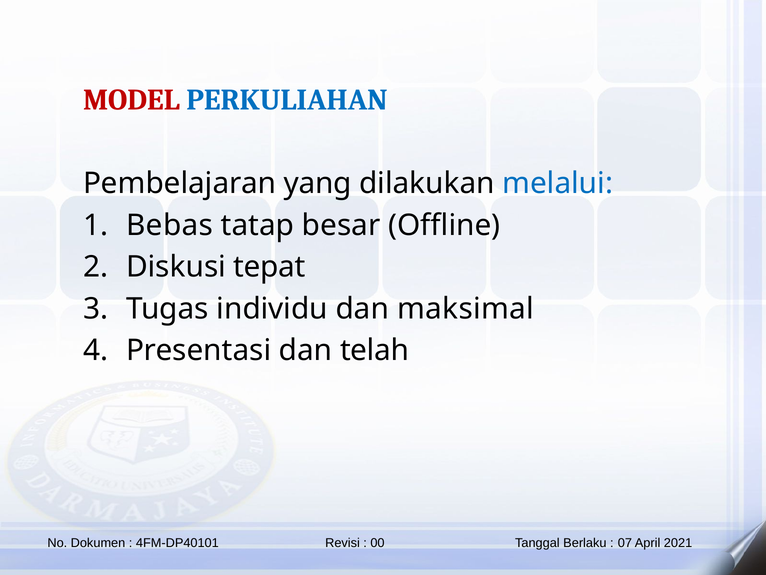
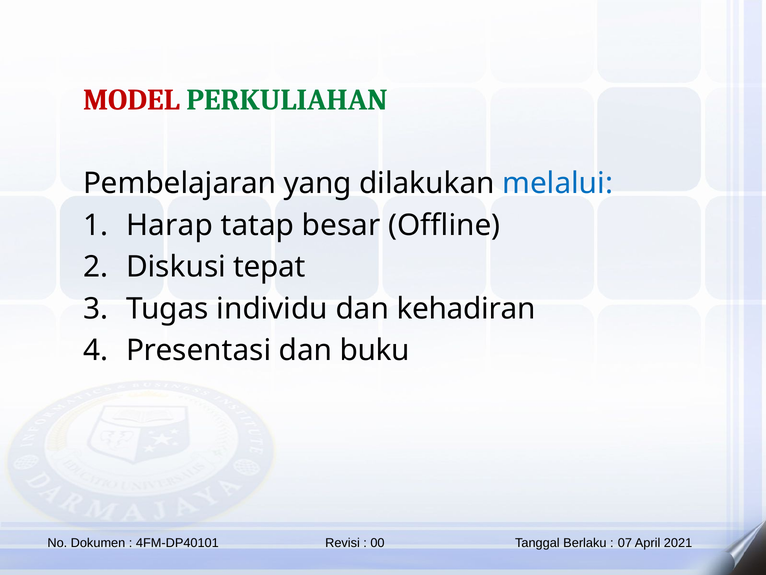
PERKULIAHAN colour: blue -> green (287, 100)
Bebas: Bebas -> Harap (170, 225)
maksimal: maksimal -> kehadiran (466, 309)
telah: telah -> buku (375, 350)
